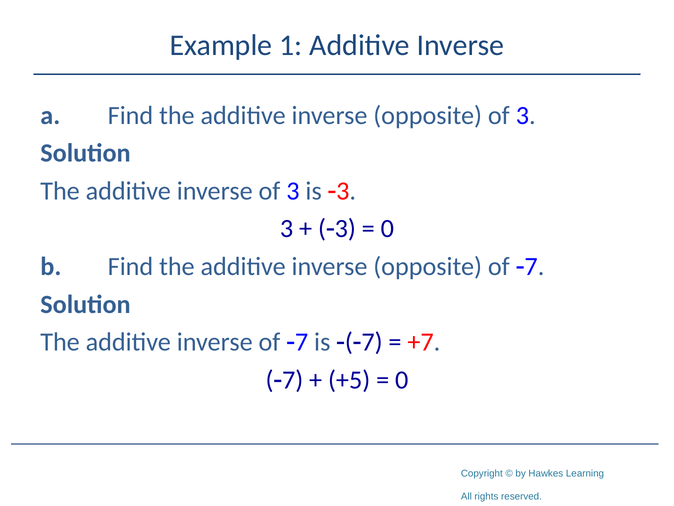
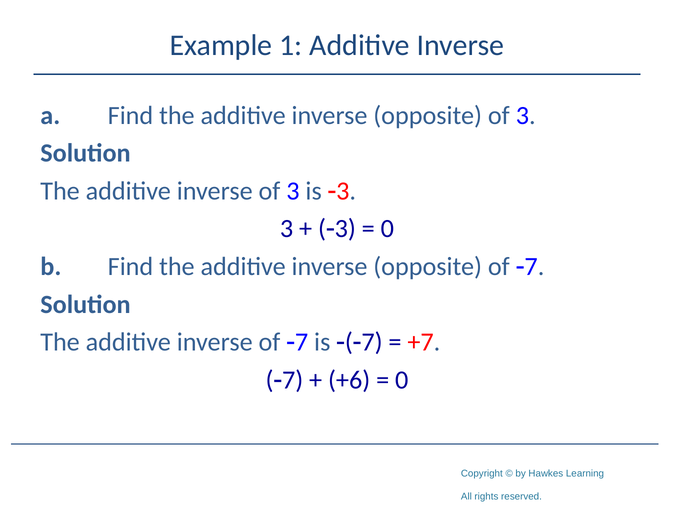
+5: +5 -> +6 (349, 380)
